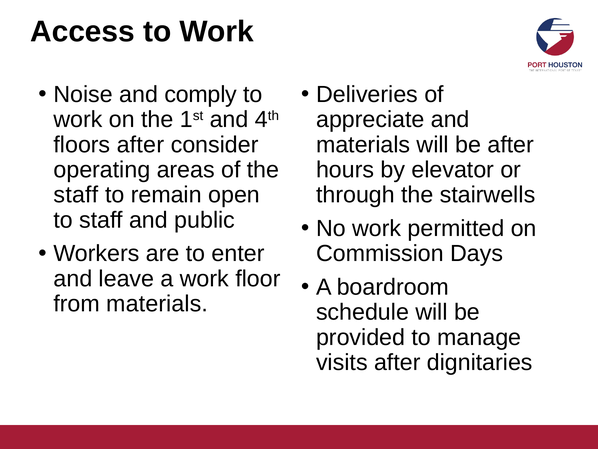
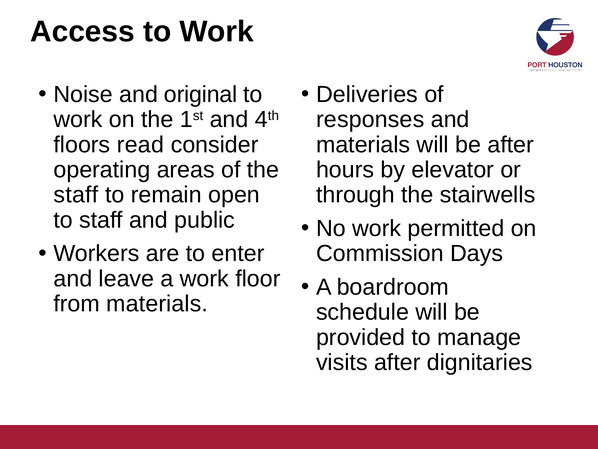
comply: comply -> original (201, 94)
appreciate: appreciate -> responses (370, 119)
floors after: after -> read (140, 145)
